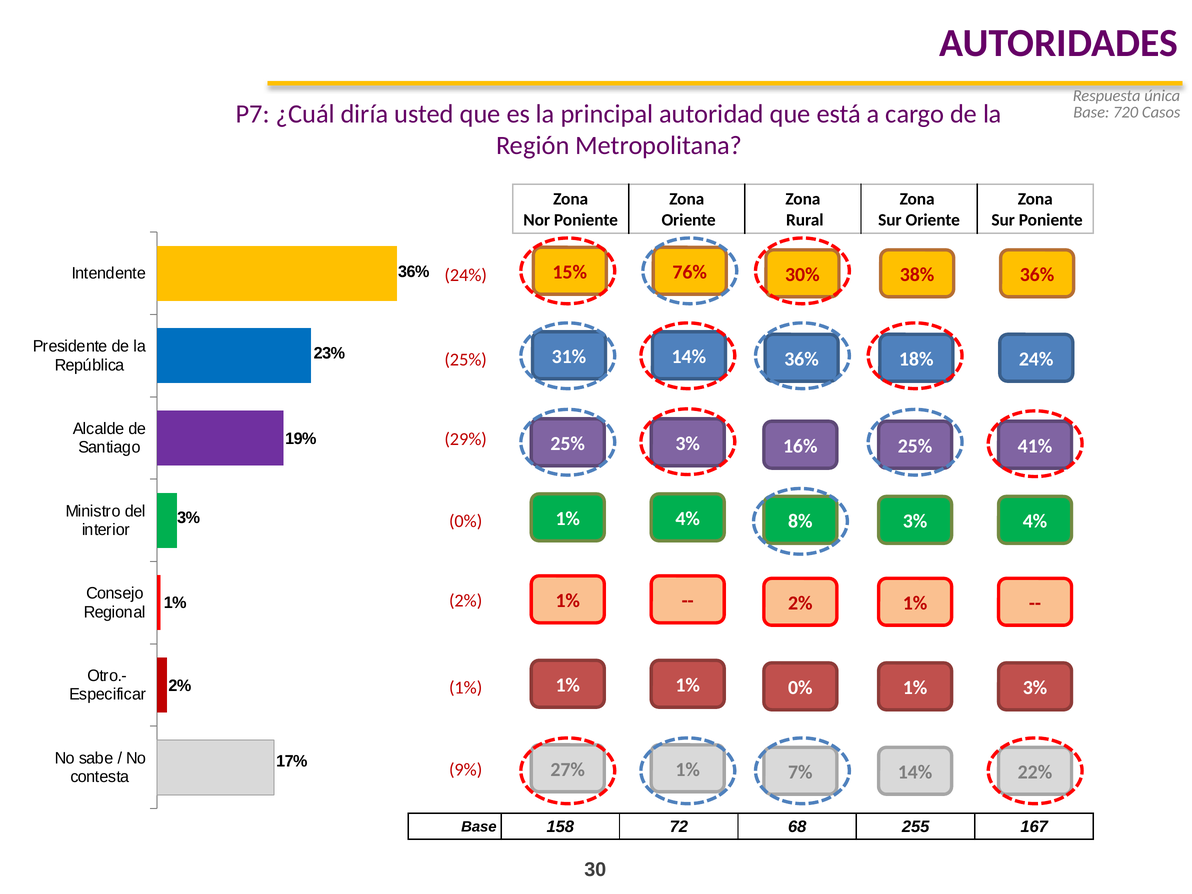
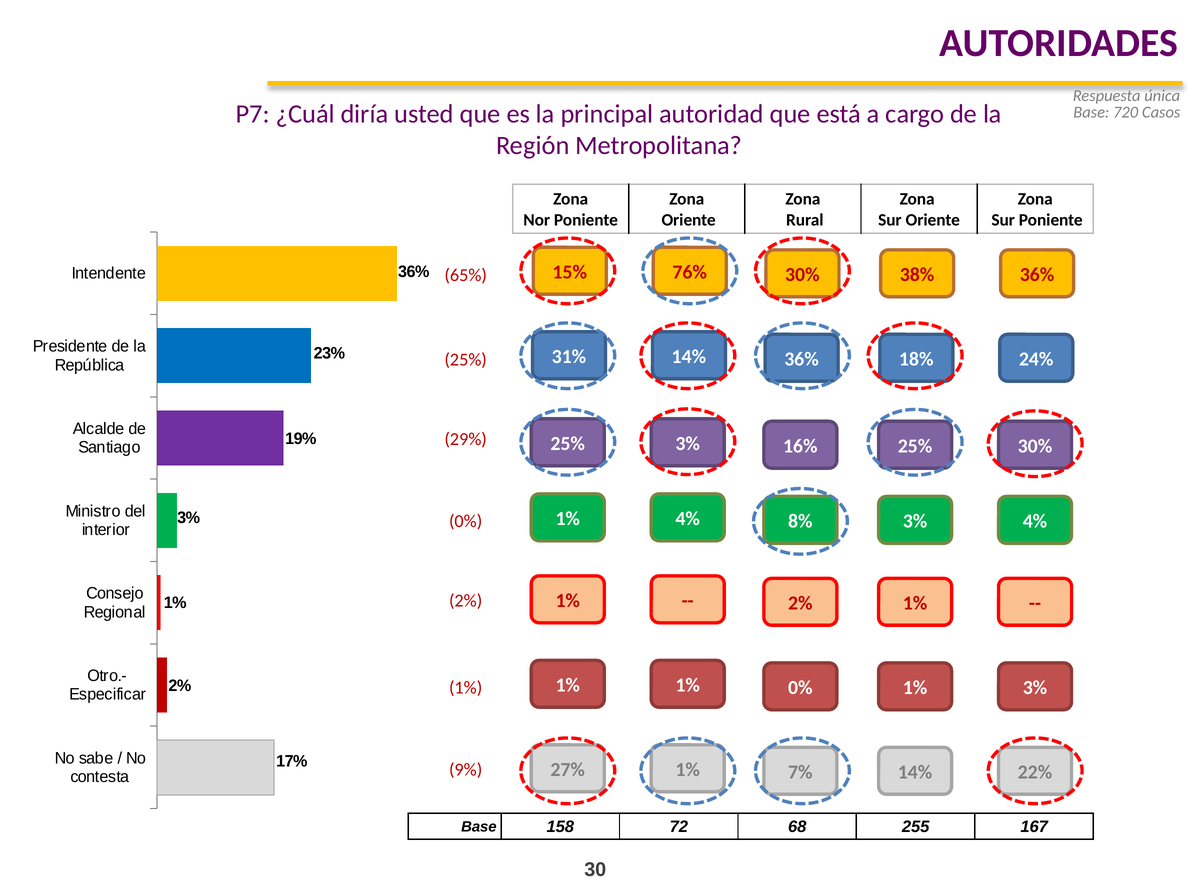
24%: 24% -> 65% (466, 275)
25% 41%: 41% -> 30% (1035, 446)
